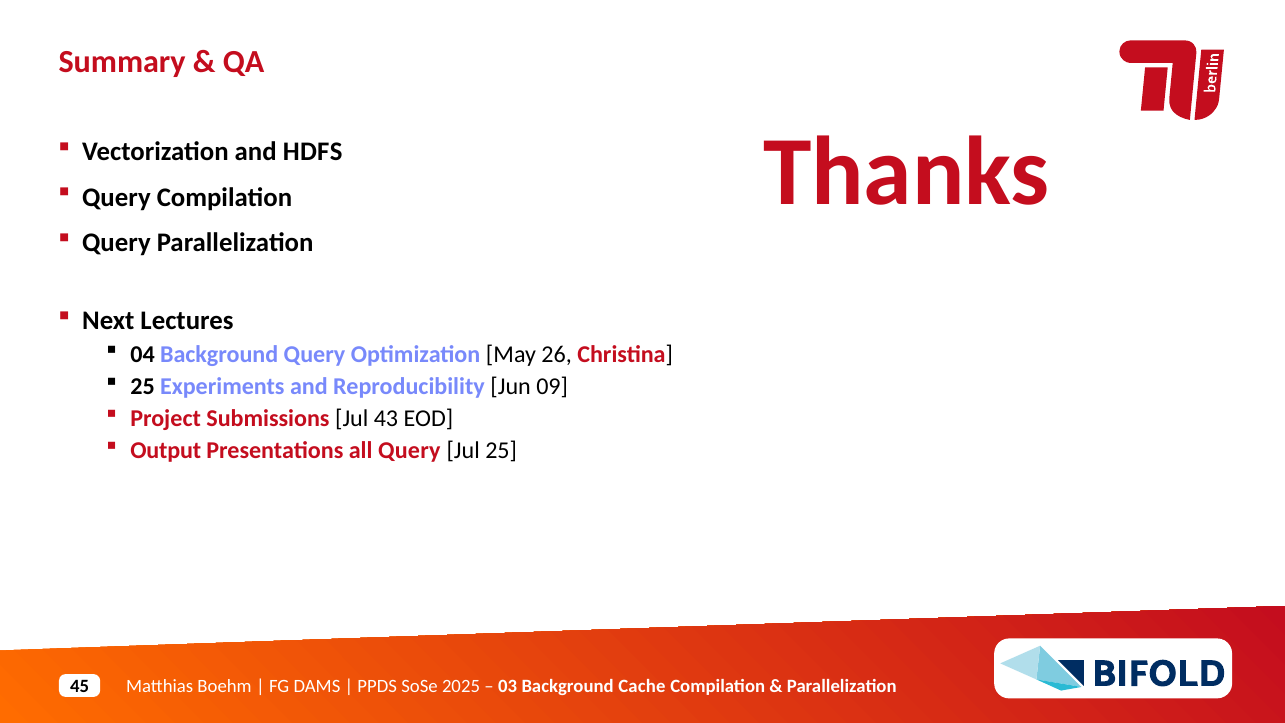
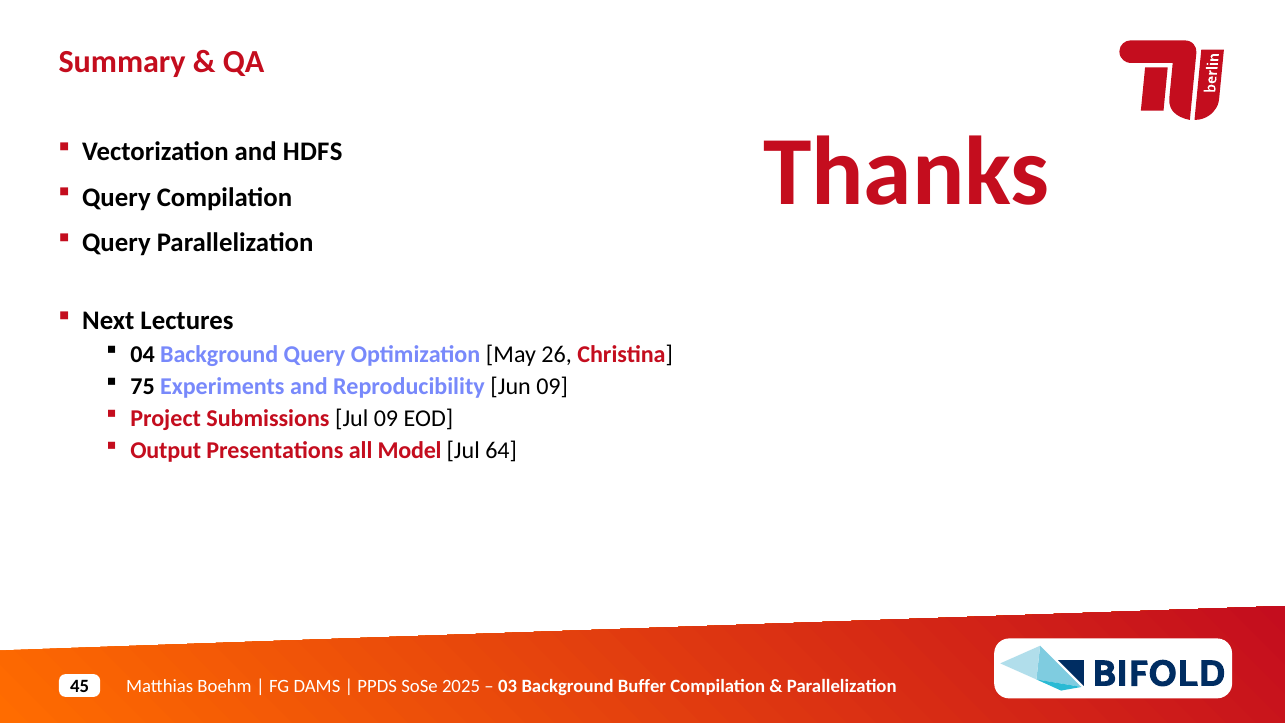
25: 25 -> 75 (143, 386)
Jul 43: 43 -> 09 (386, 418)
all Query: Query -> Model (410, 450)
Jul 25: 25 -> 64 (501, 450)
Cache: Cache -> Buffer (642, 686)
